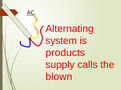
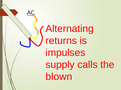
system: system -> returns (61, 41)
products: products -> impulses (65, 53)
